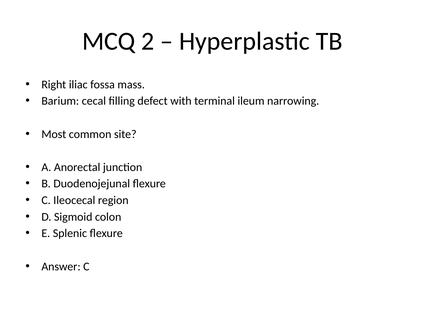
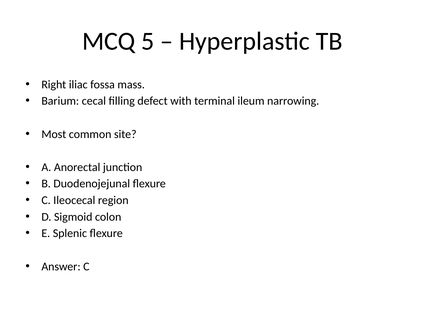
2: 2 -> 5 (148, 41)
